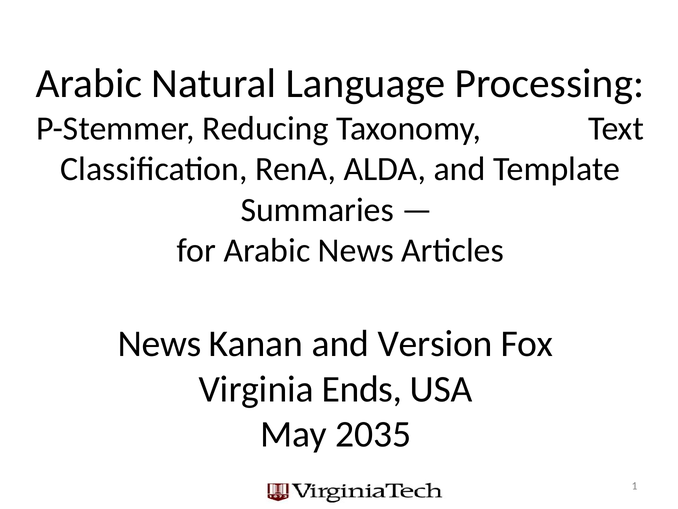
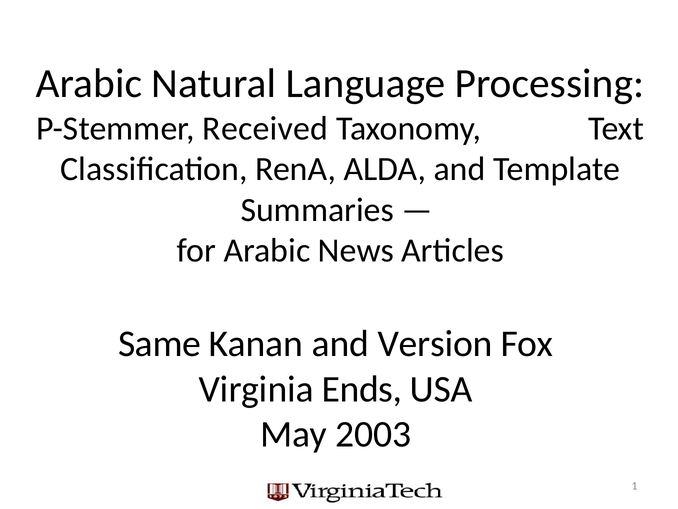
Reducing: Reducing -> Received (265, 128)
News: News -> Same (160, 343)
2035: 2035 -> 2003 (373, 434)
